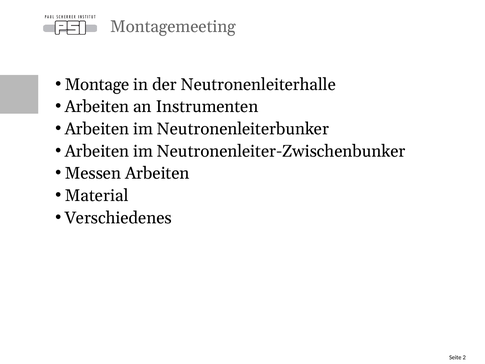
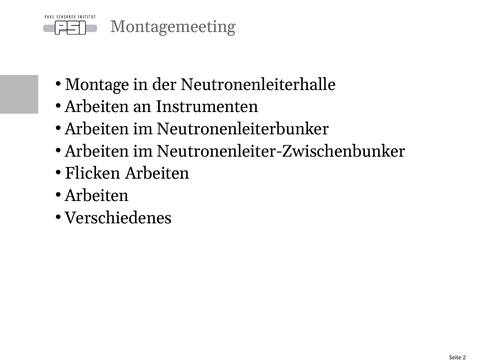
Messen: Messen -> Flicken (93, 173)
Material: Material -> Arbeiten (97, 195)
